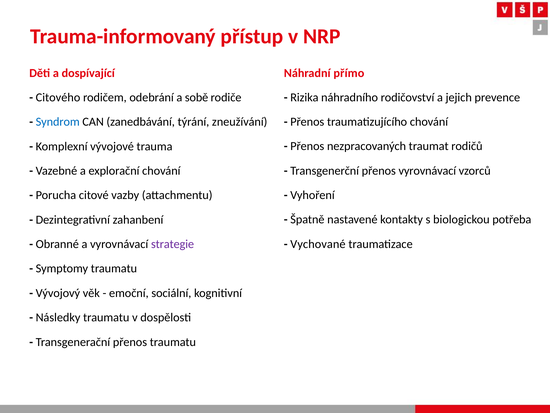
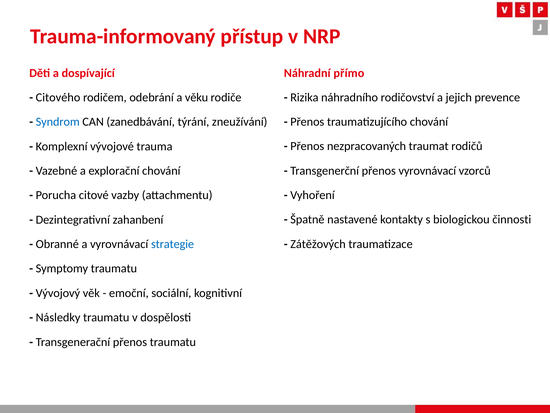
sobě: sobě -> věku (197, 97)
potřeba: potřeba -> činnosti (512, 219)
Vychované: Vychované -> Zátěžových (318, 244)
strategie colour: purple -> blue (173, 244)
